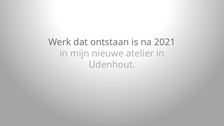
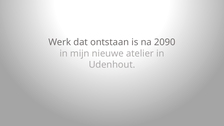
2021: 2021 -> 2090 (165, 42)
